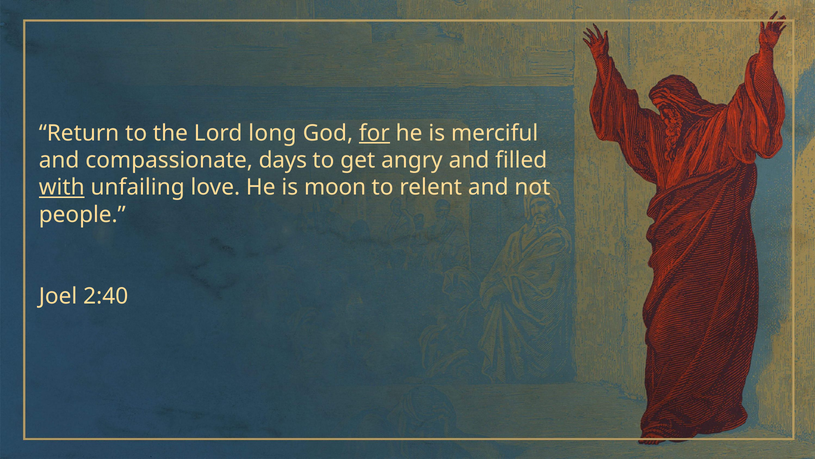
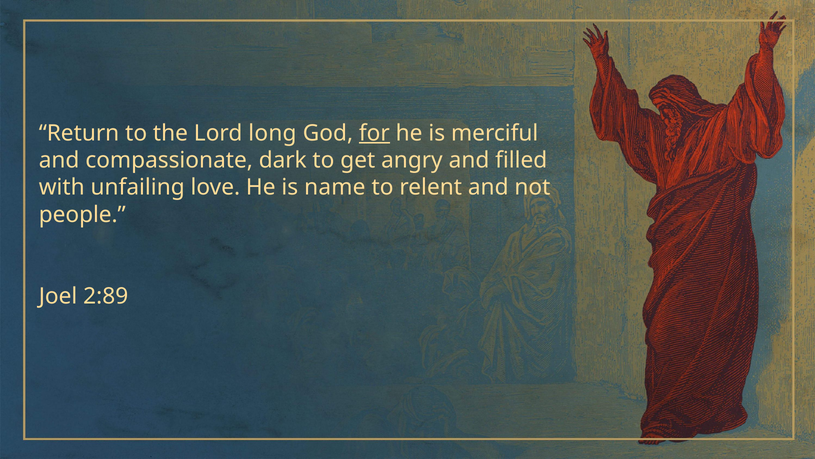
days: days -> dark (283, 160)
with underline: present -> none (62, 187)
moon: moon -> name (335, 187)
2:40: 2:40 -> 2:89 (106, 296)
